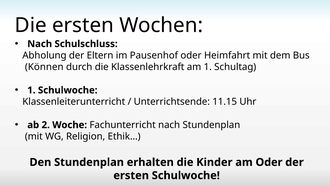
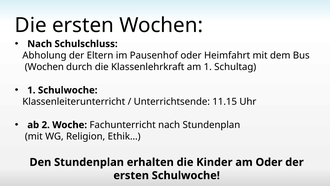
Können: Können -> Wochen (44, 67)
